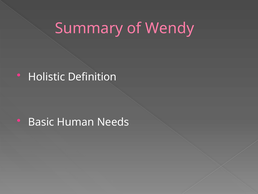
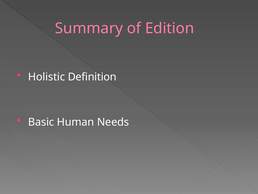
Wendy: Wendy -> Edition (170, 28)
